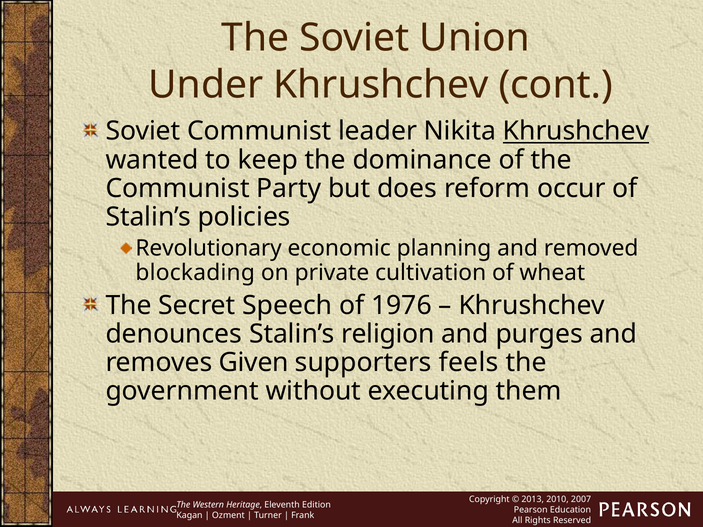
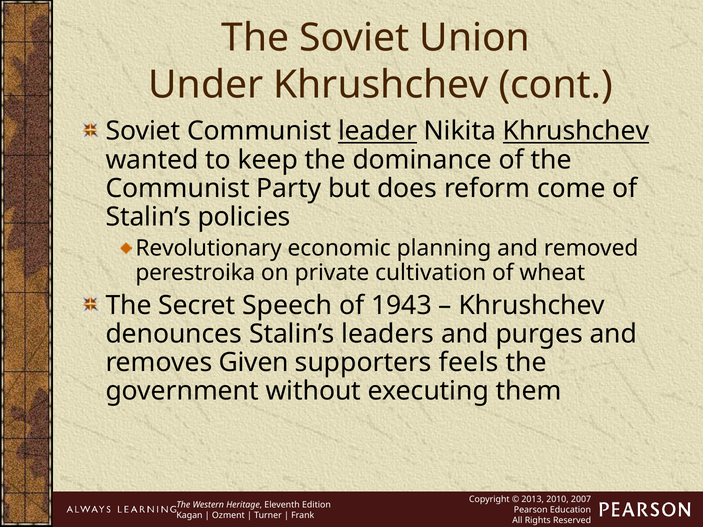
leader underline: none -> present (378, 131)
occur: occur -> come (571, 188)
blockading: blockading -> perestroika (195, 273)
1976: 1976 -> 1943 (401, 305)
religion: religion -> leaders (388, 334)
